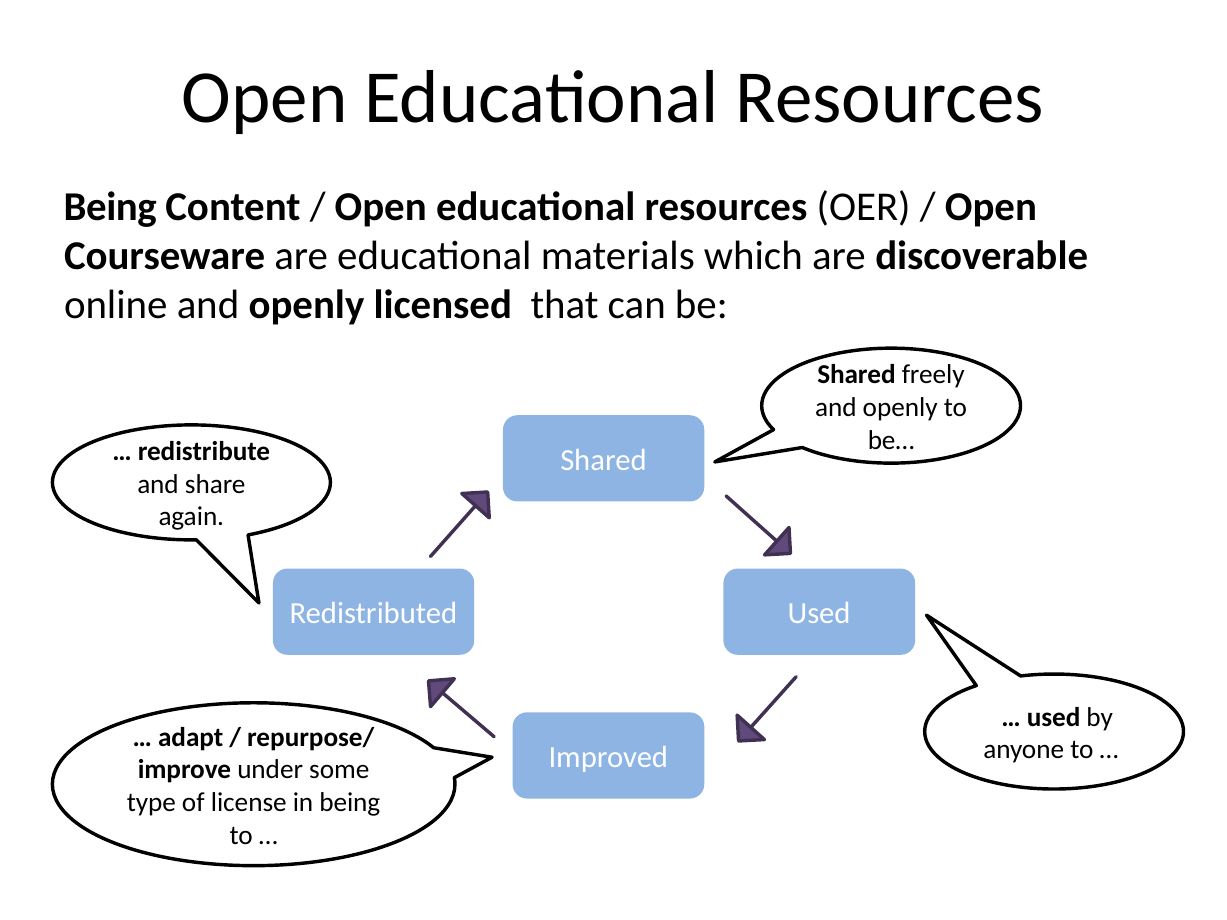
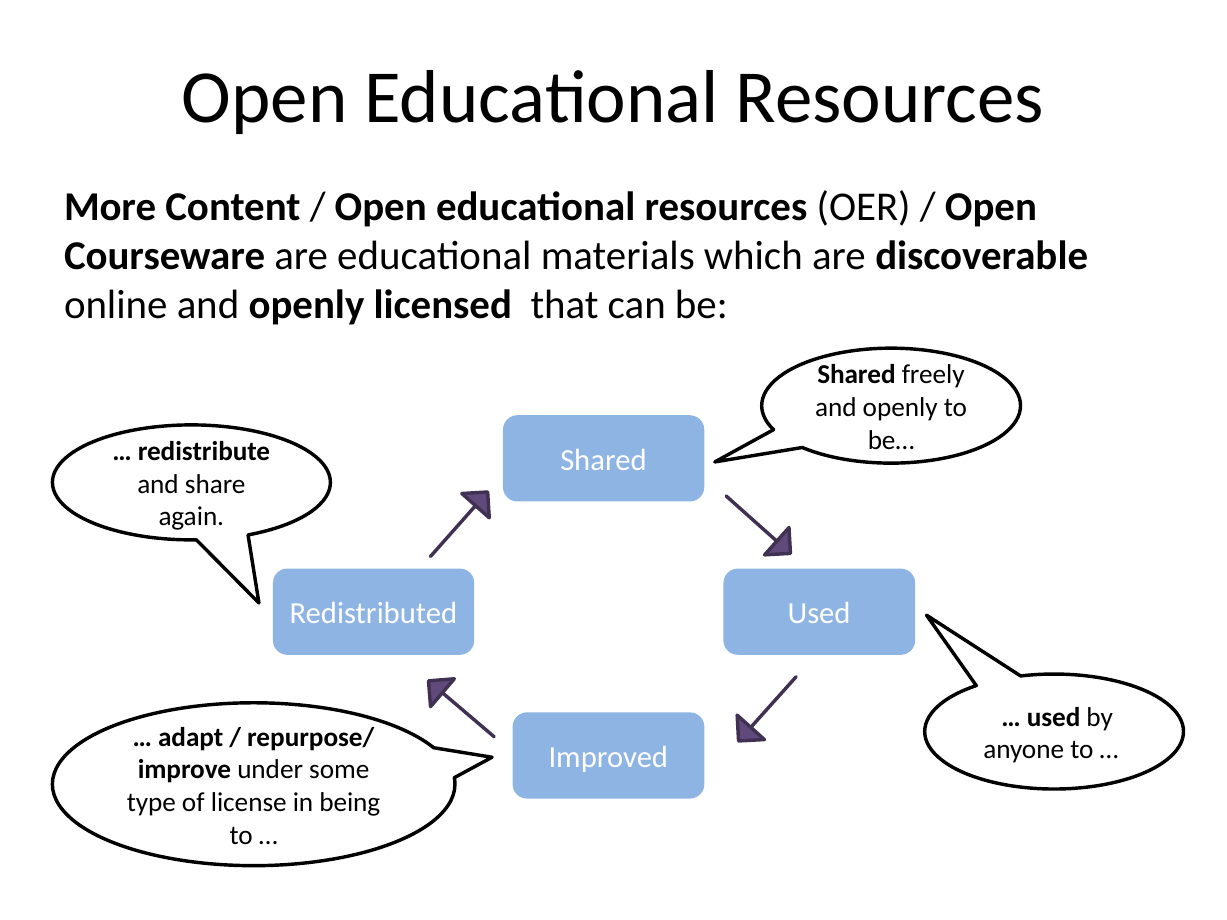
Being: Being -> More (110, 207)
